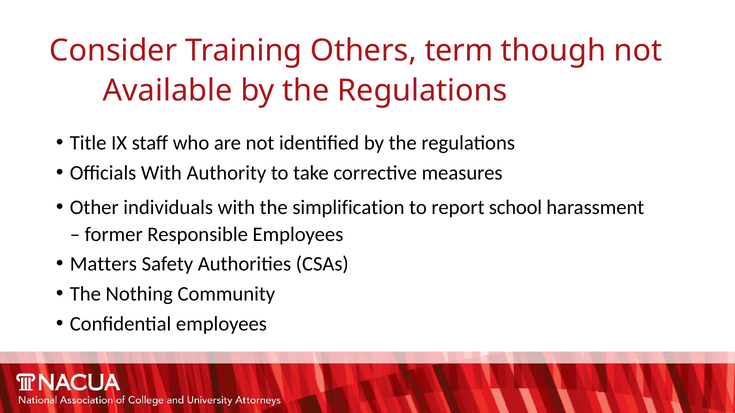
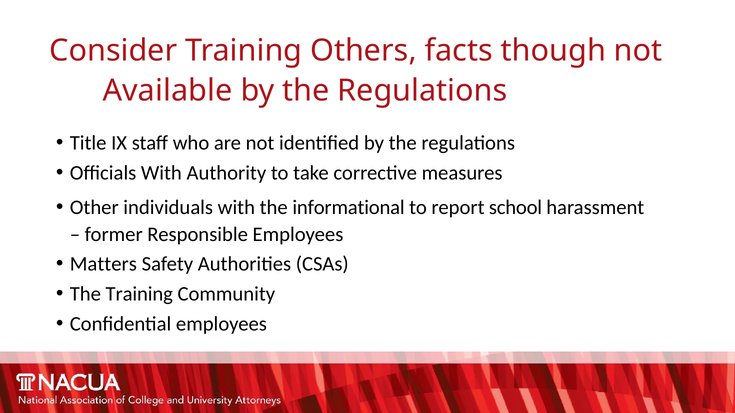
term: term -> facts (459, 51)
simplification: simplification -> informational (349, 208)
The Nothing: Nothing -> Training (139, 294)
